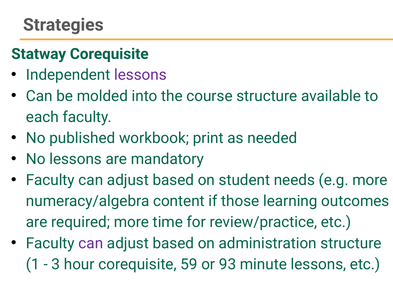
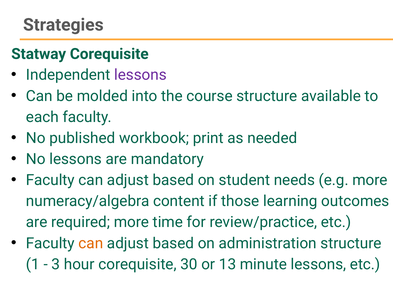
can colour: purple -> orange (91, 244)
59: 59 -> 30 (189, 265)
93: 93 -> 13 (228, 265)
